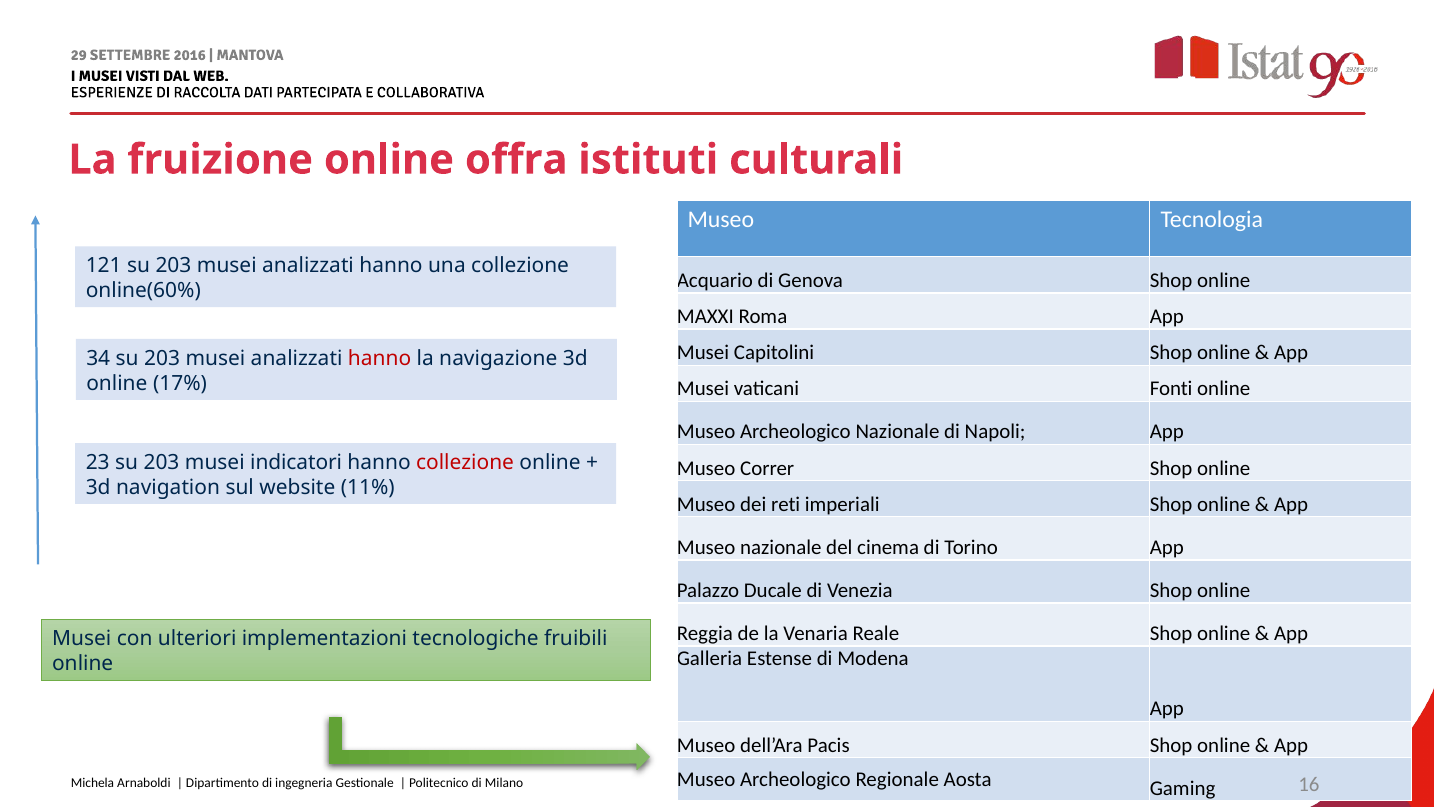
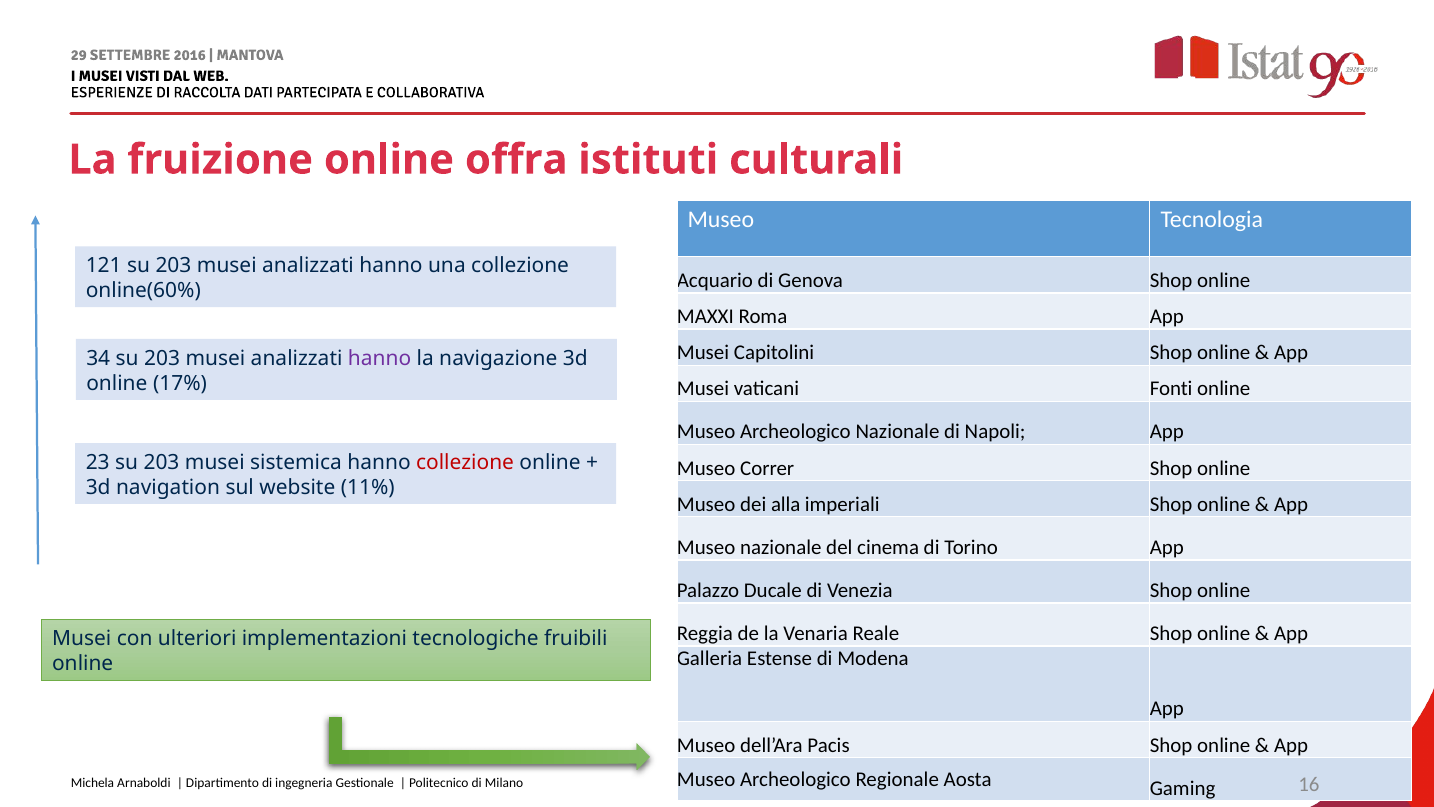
hanno colour: red -> purple (380, 358)
indicatori: indicatori -> sistemica (296, 462)
reti: reti -> alla (786, 504)
